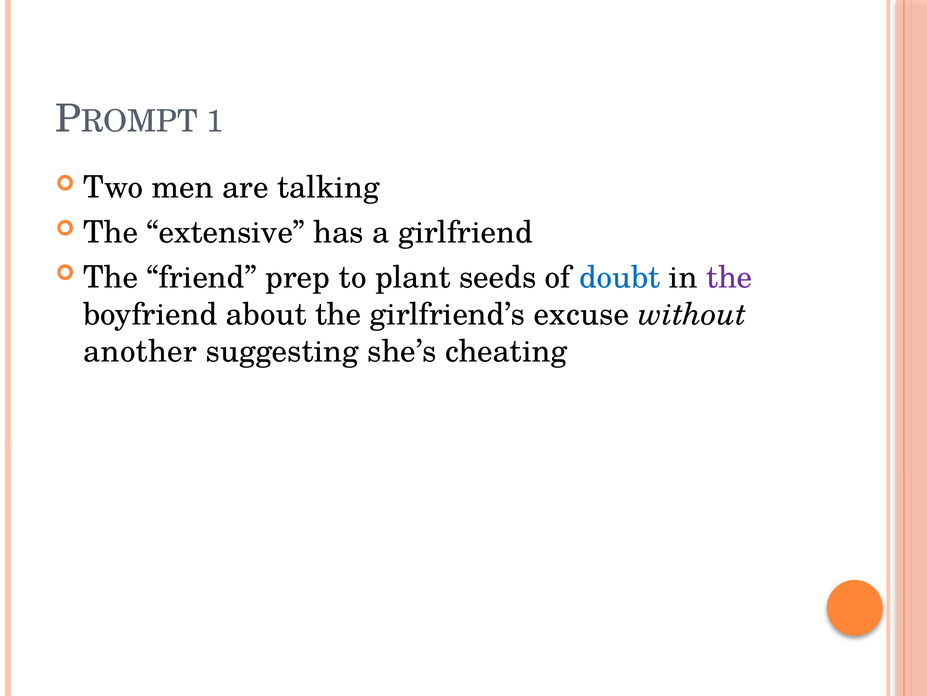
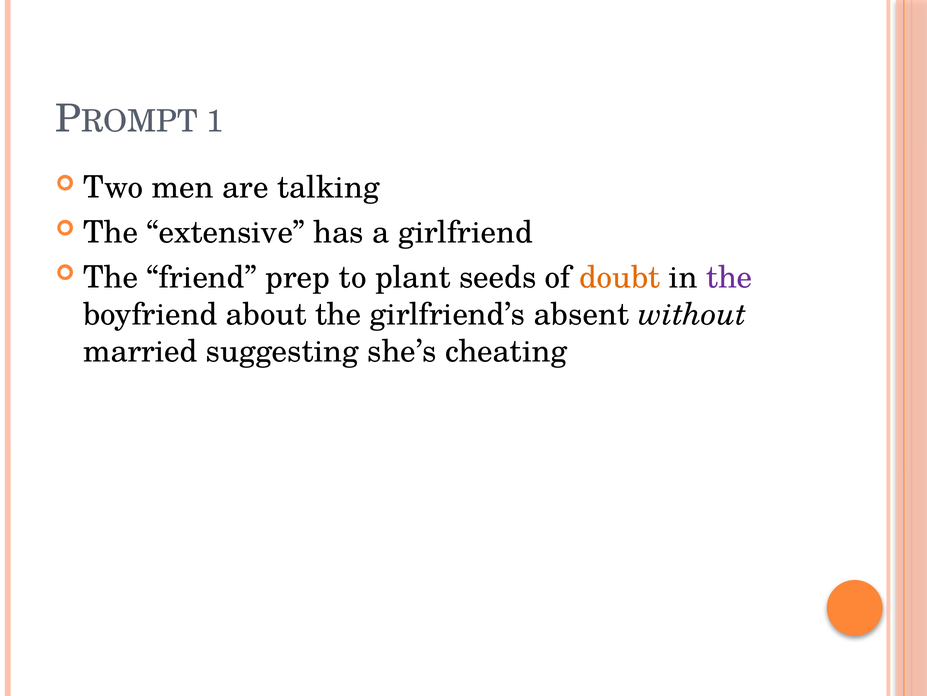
doubt colour: blue -> orange (620, 277)
excuse: excuse -> absent (581, 314)
another: another -> married (140, 351)
